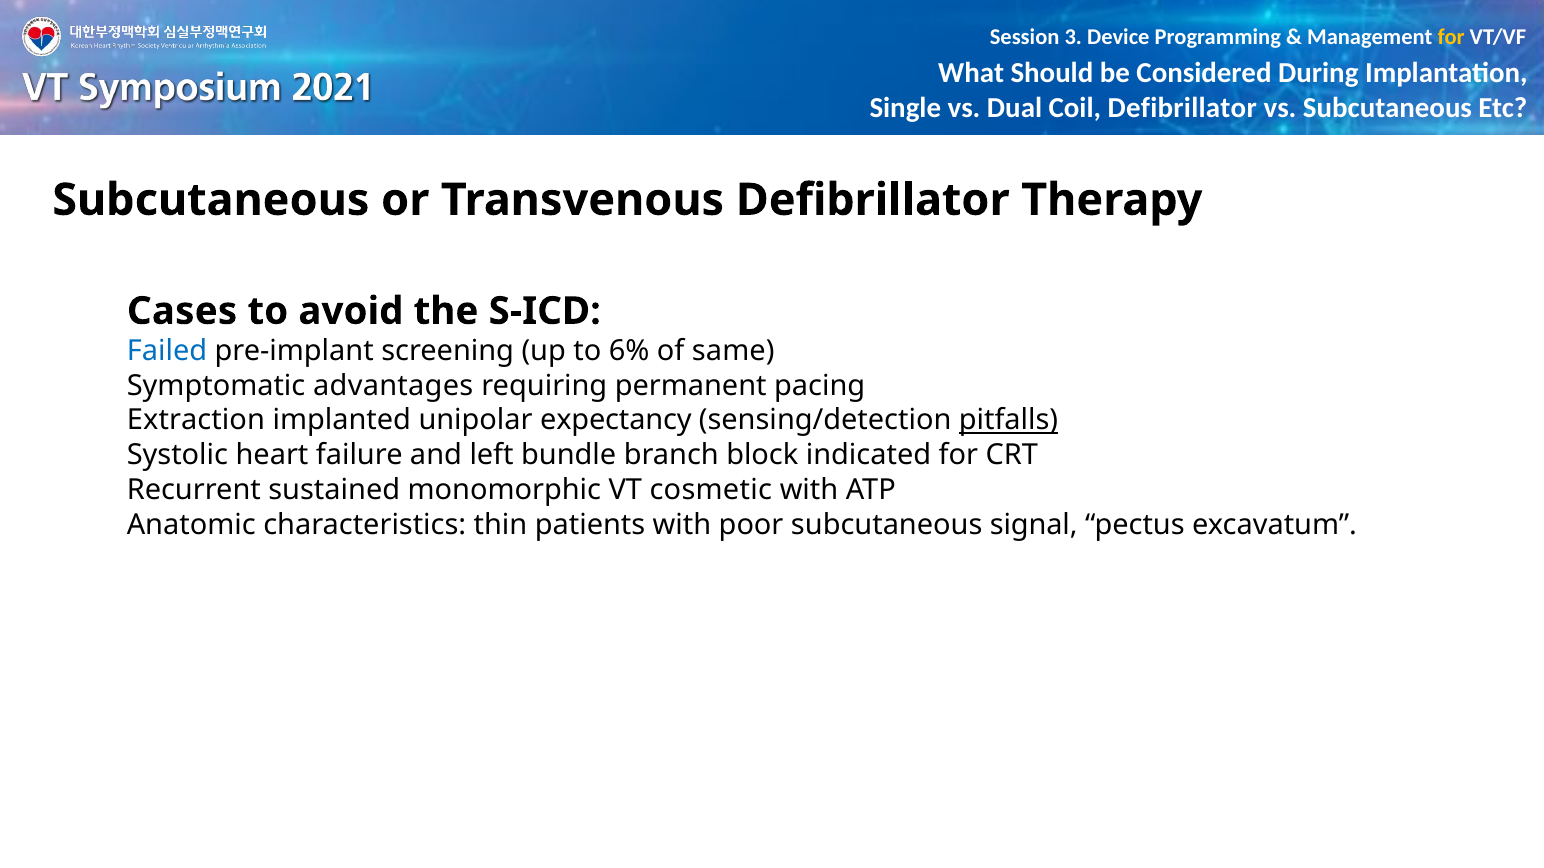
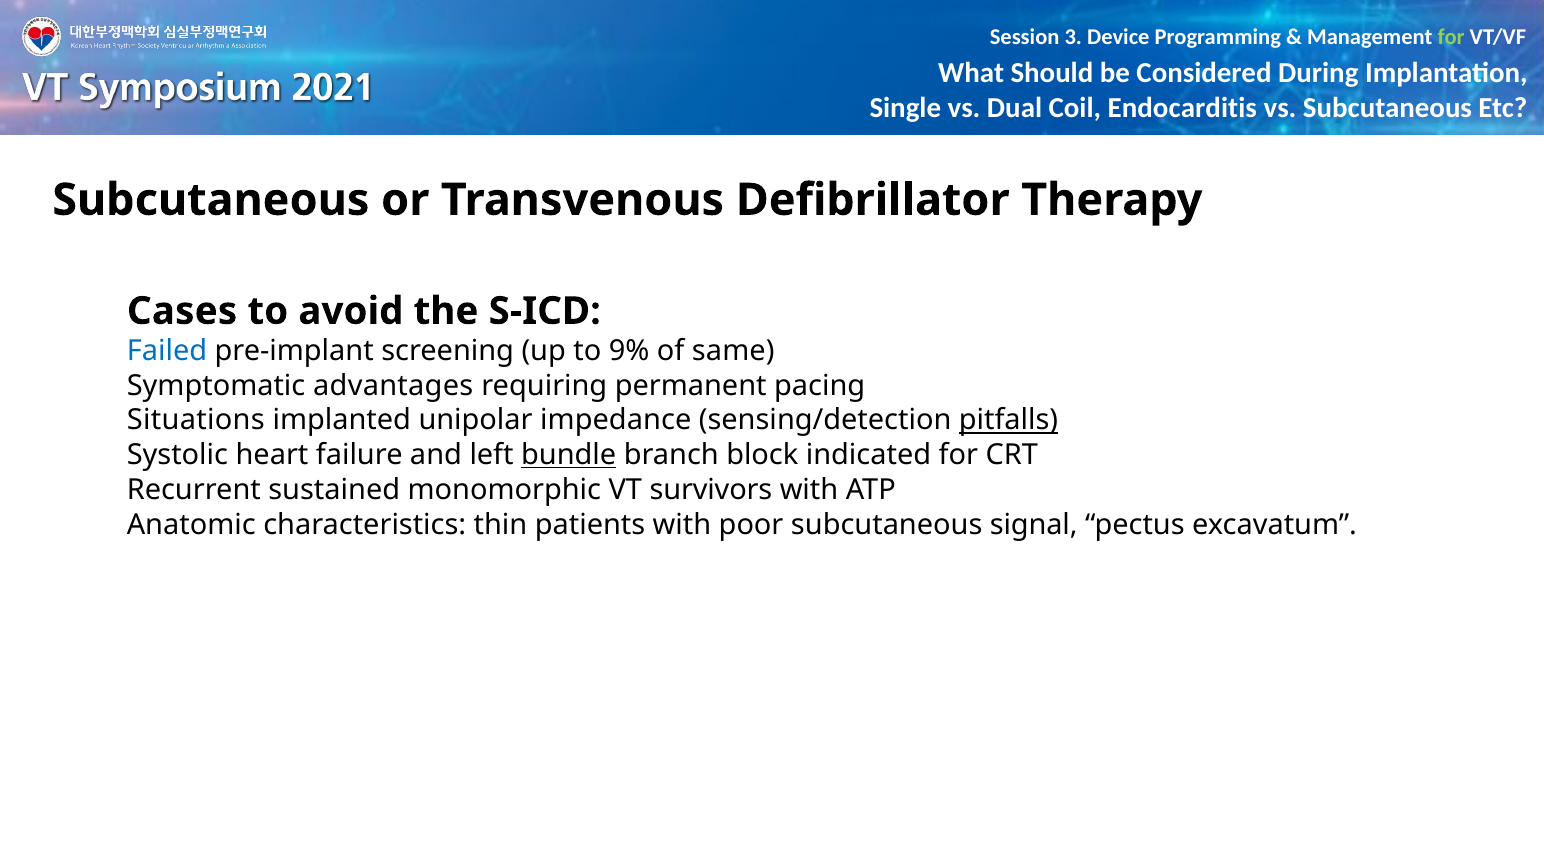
for colour: yellow -> light green (1451, 37)
Defibrillator: Defibrillator -> Endocarditis (1182, 108)
6%: 6% -> 9% (629, 351)
Extraction: Extraction -> Situations (196, 421)
expectancy: expectancy -> impedance (616, 421)
bundle underline: none -> present (569, 455)
cosmetic: cosmetic -> survivors (711, 490)
